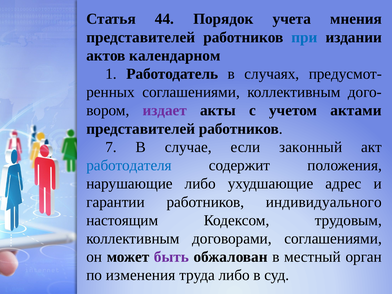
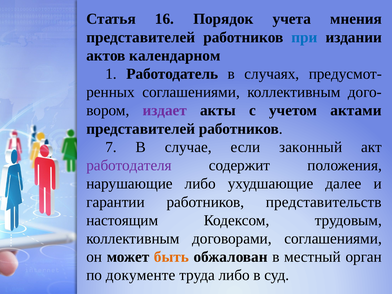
44: 44 -> 16 (165, 19)
работодателя colour: blue -> purple (129, 165)
адрес: адрес -> далее (343, 184)
индивидуального: индивидуального -> представительств (324, 202)
быть colour: purple -> orange (171, 257)
изменения: изменения -> документе (141, 275)
